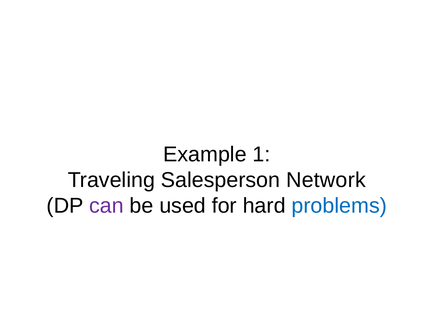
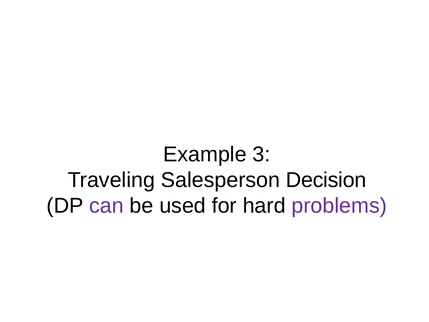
1: 1 -> 3 (262, 154)
Network: Network -> Decision (326, 180)
problems colour: blue -> purple (339, 206)
